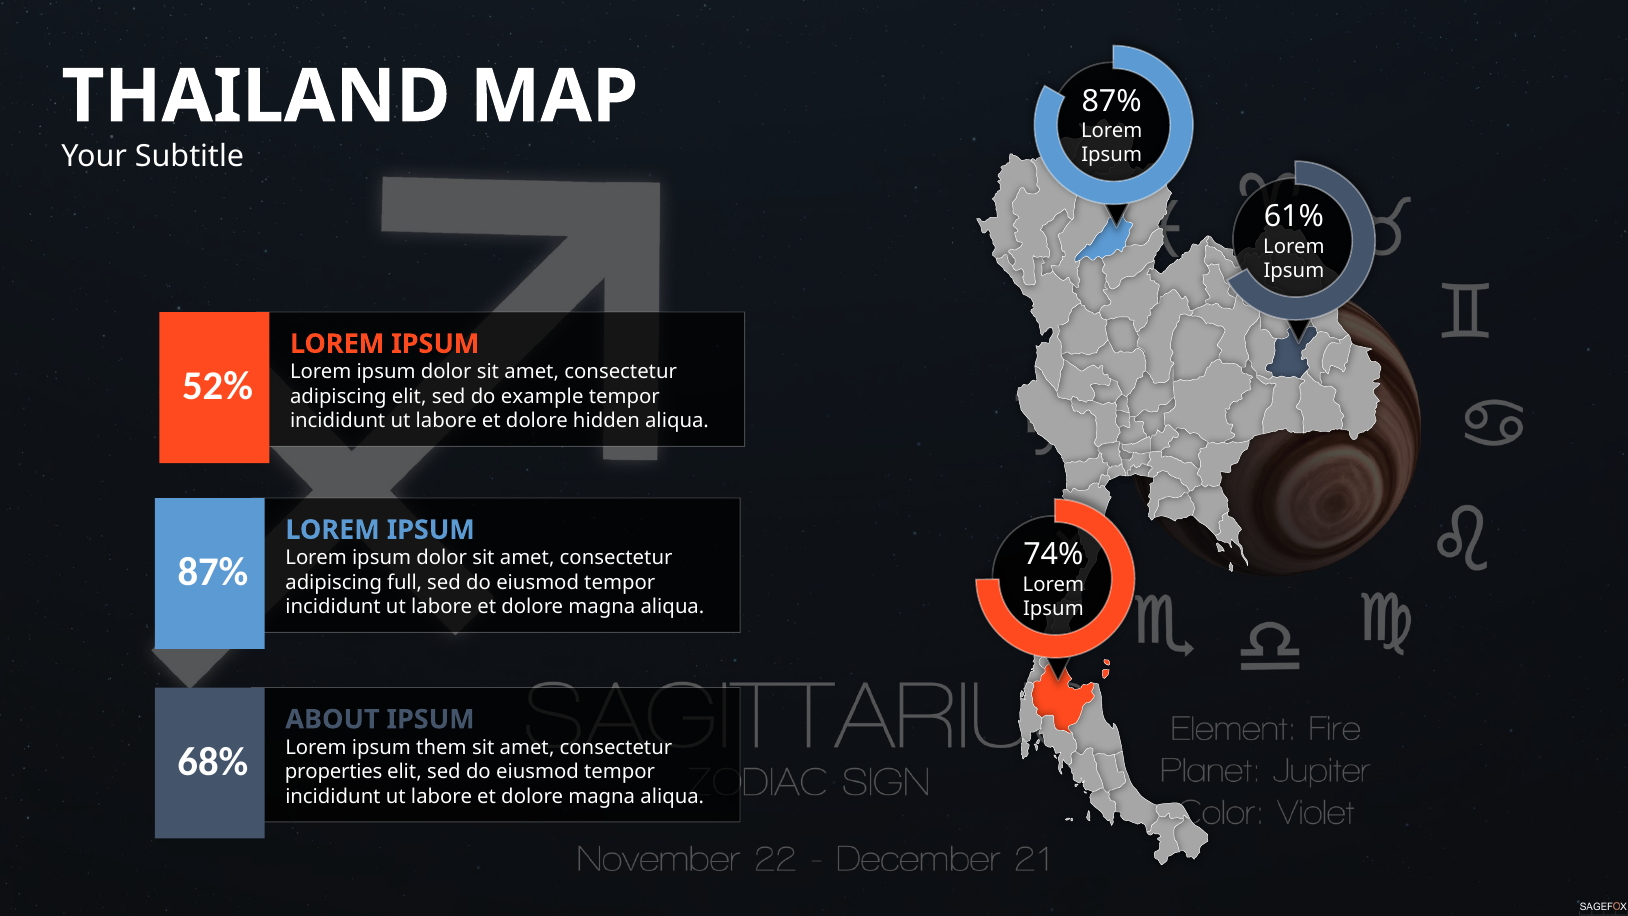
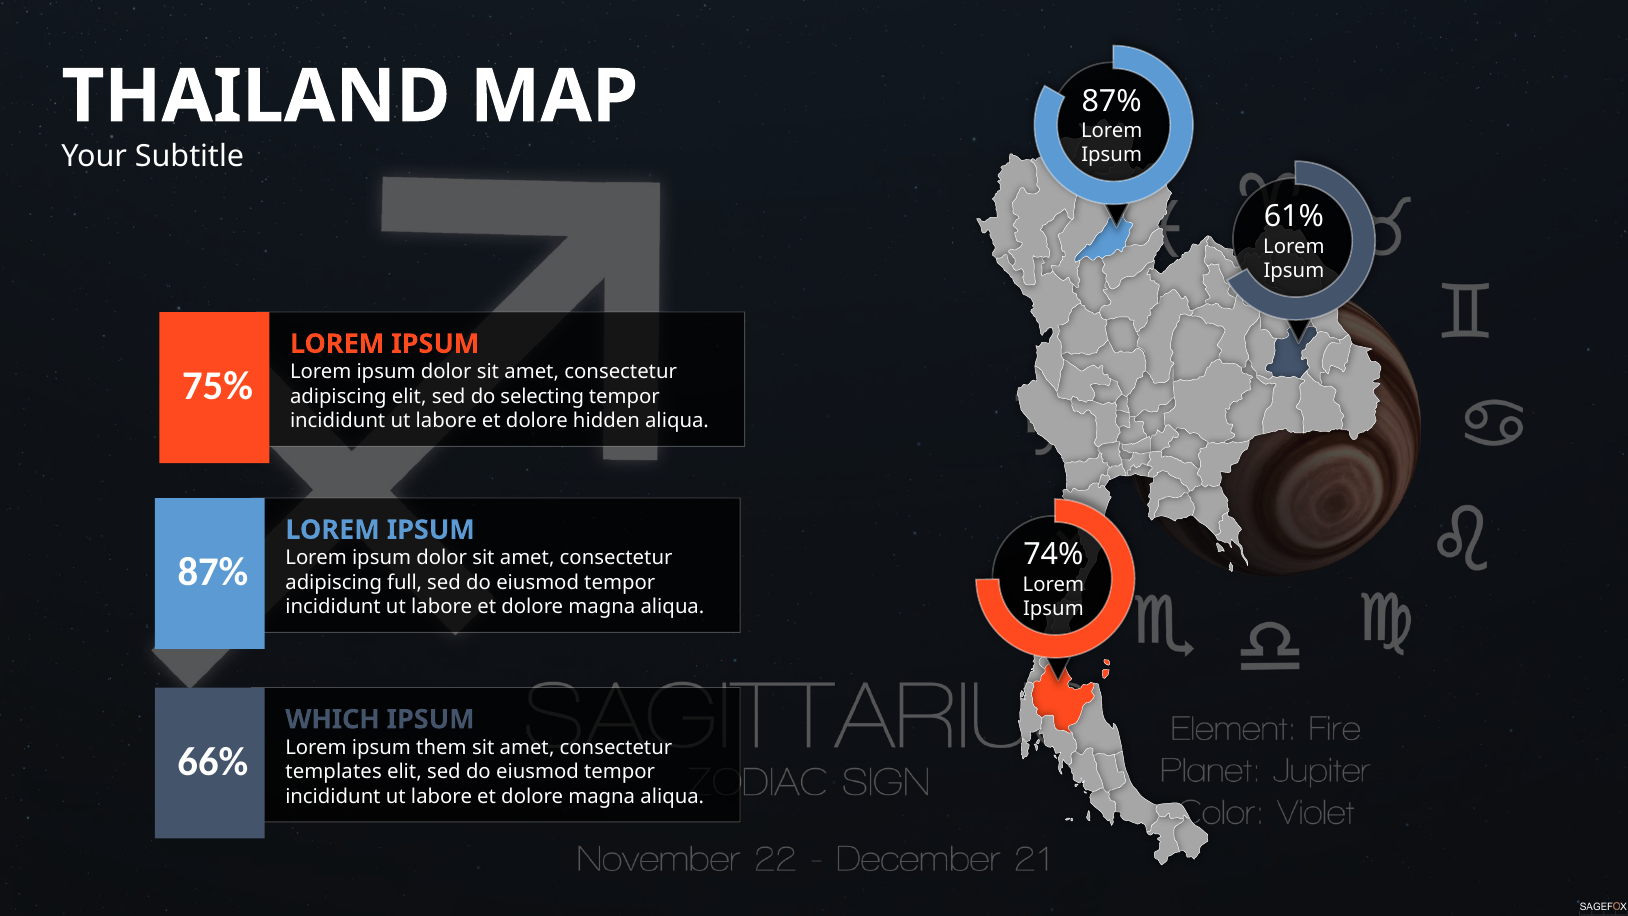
52%: 52% -> 75% (218, 386)
example: example -> selecting (542, 396)
ABOUT: ABOUT -> WHICH (333, 719)
68%: 68% -> 66% (213, 762)
properties: properties -> templates (334, 772)
